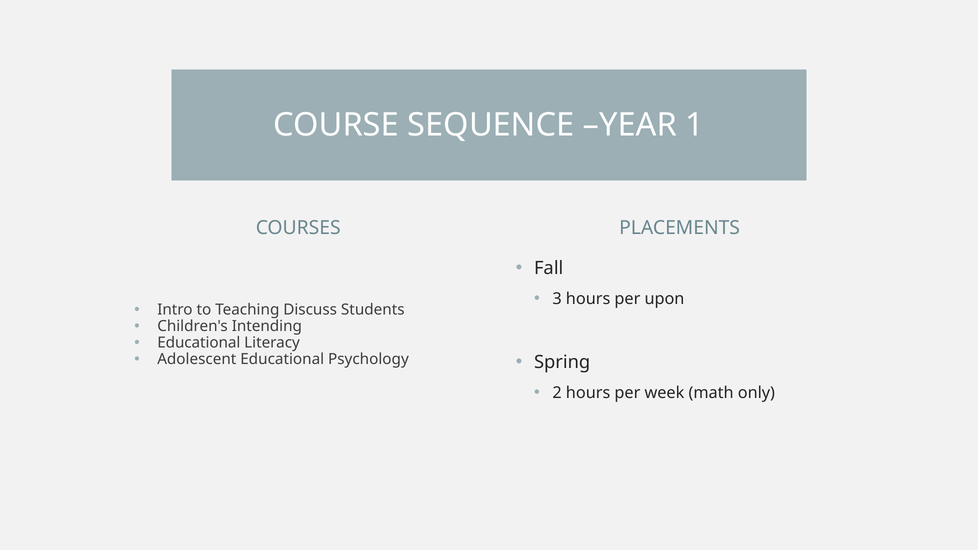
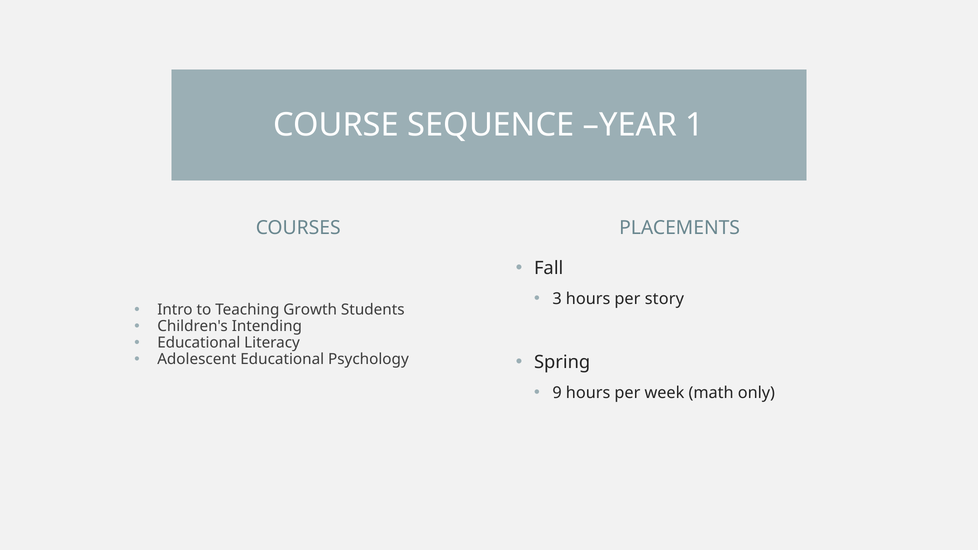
upon: upon -> story (664, 299)
Discuss: Discuss -> Growth (310, 310)
2: 2 -> 9 (557, 393)
